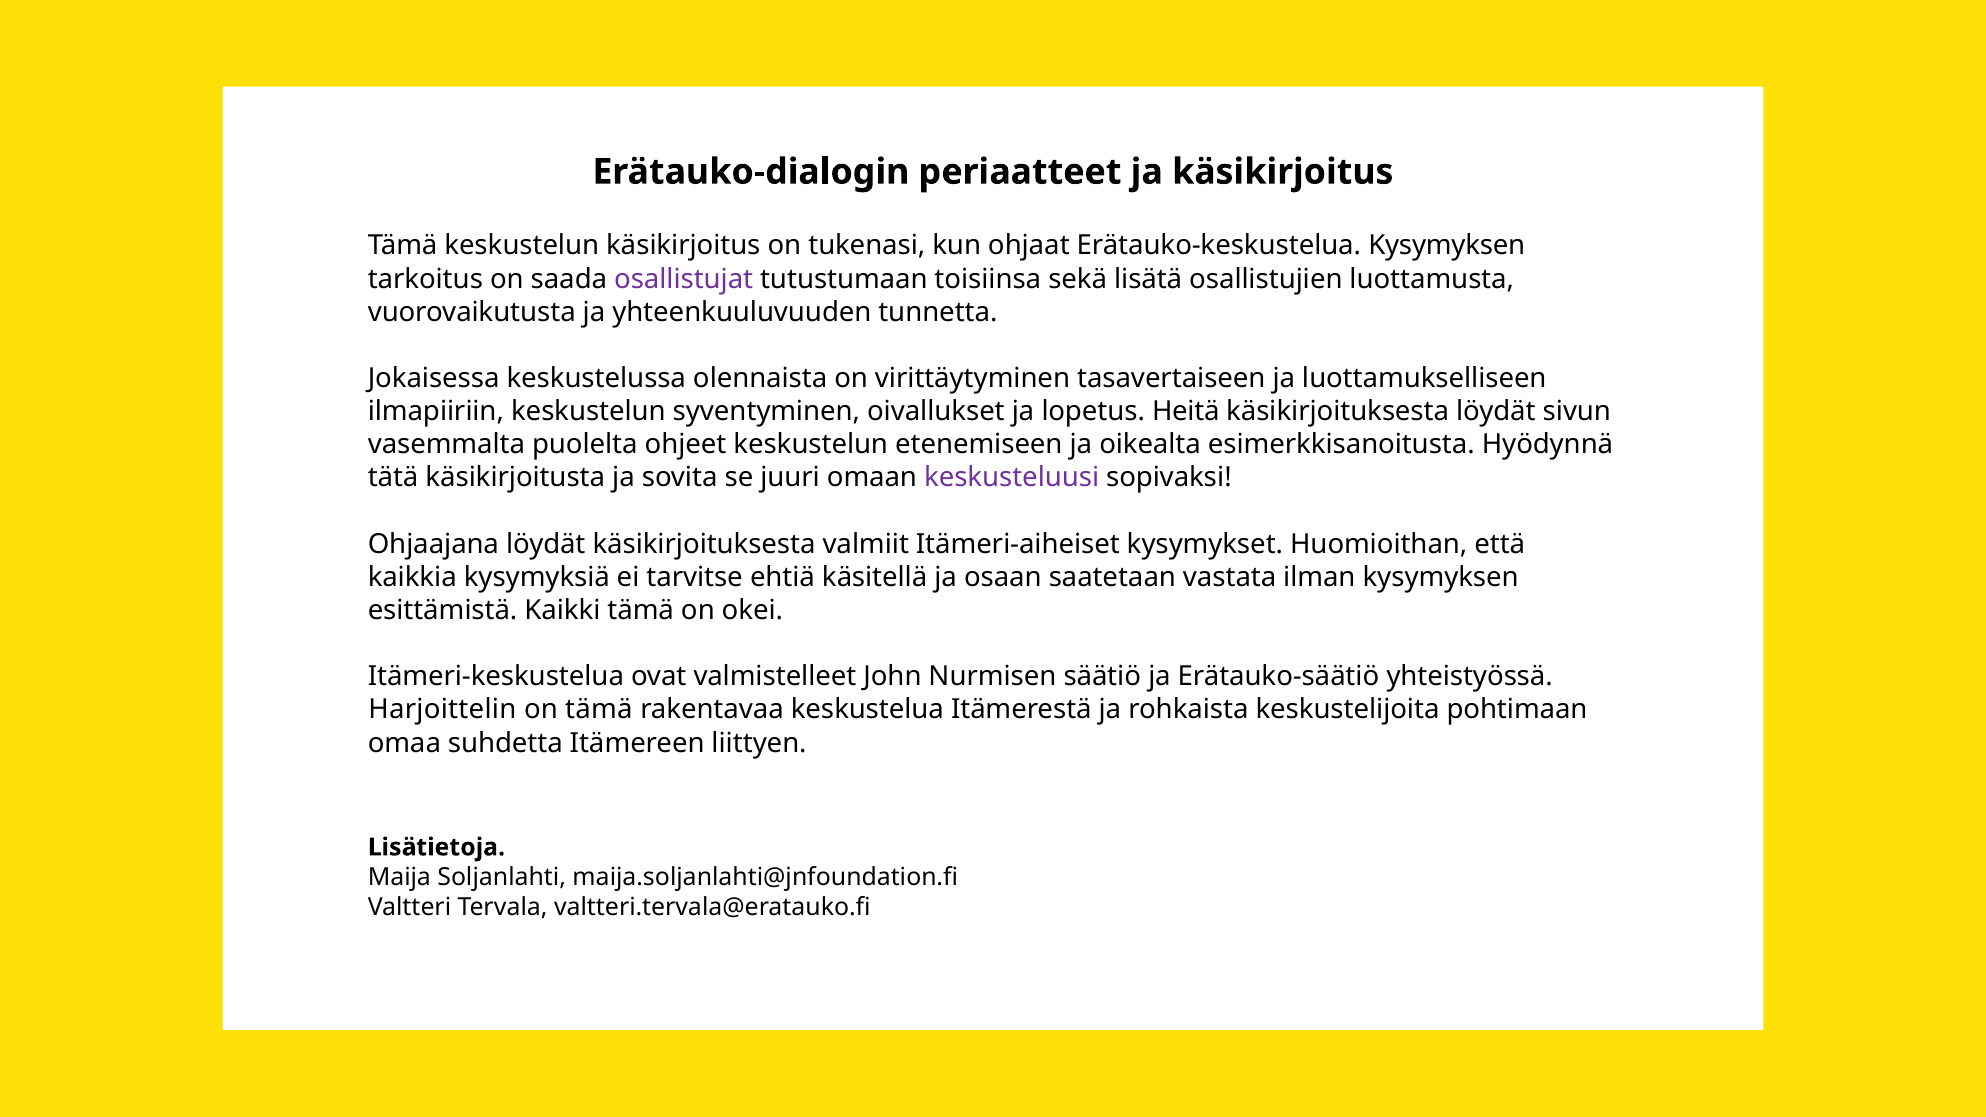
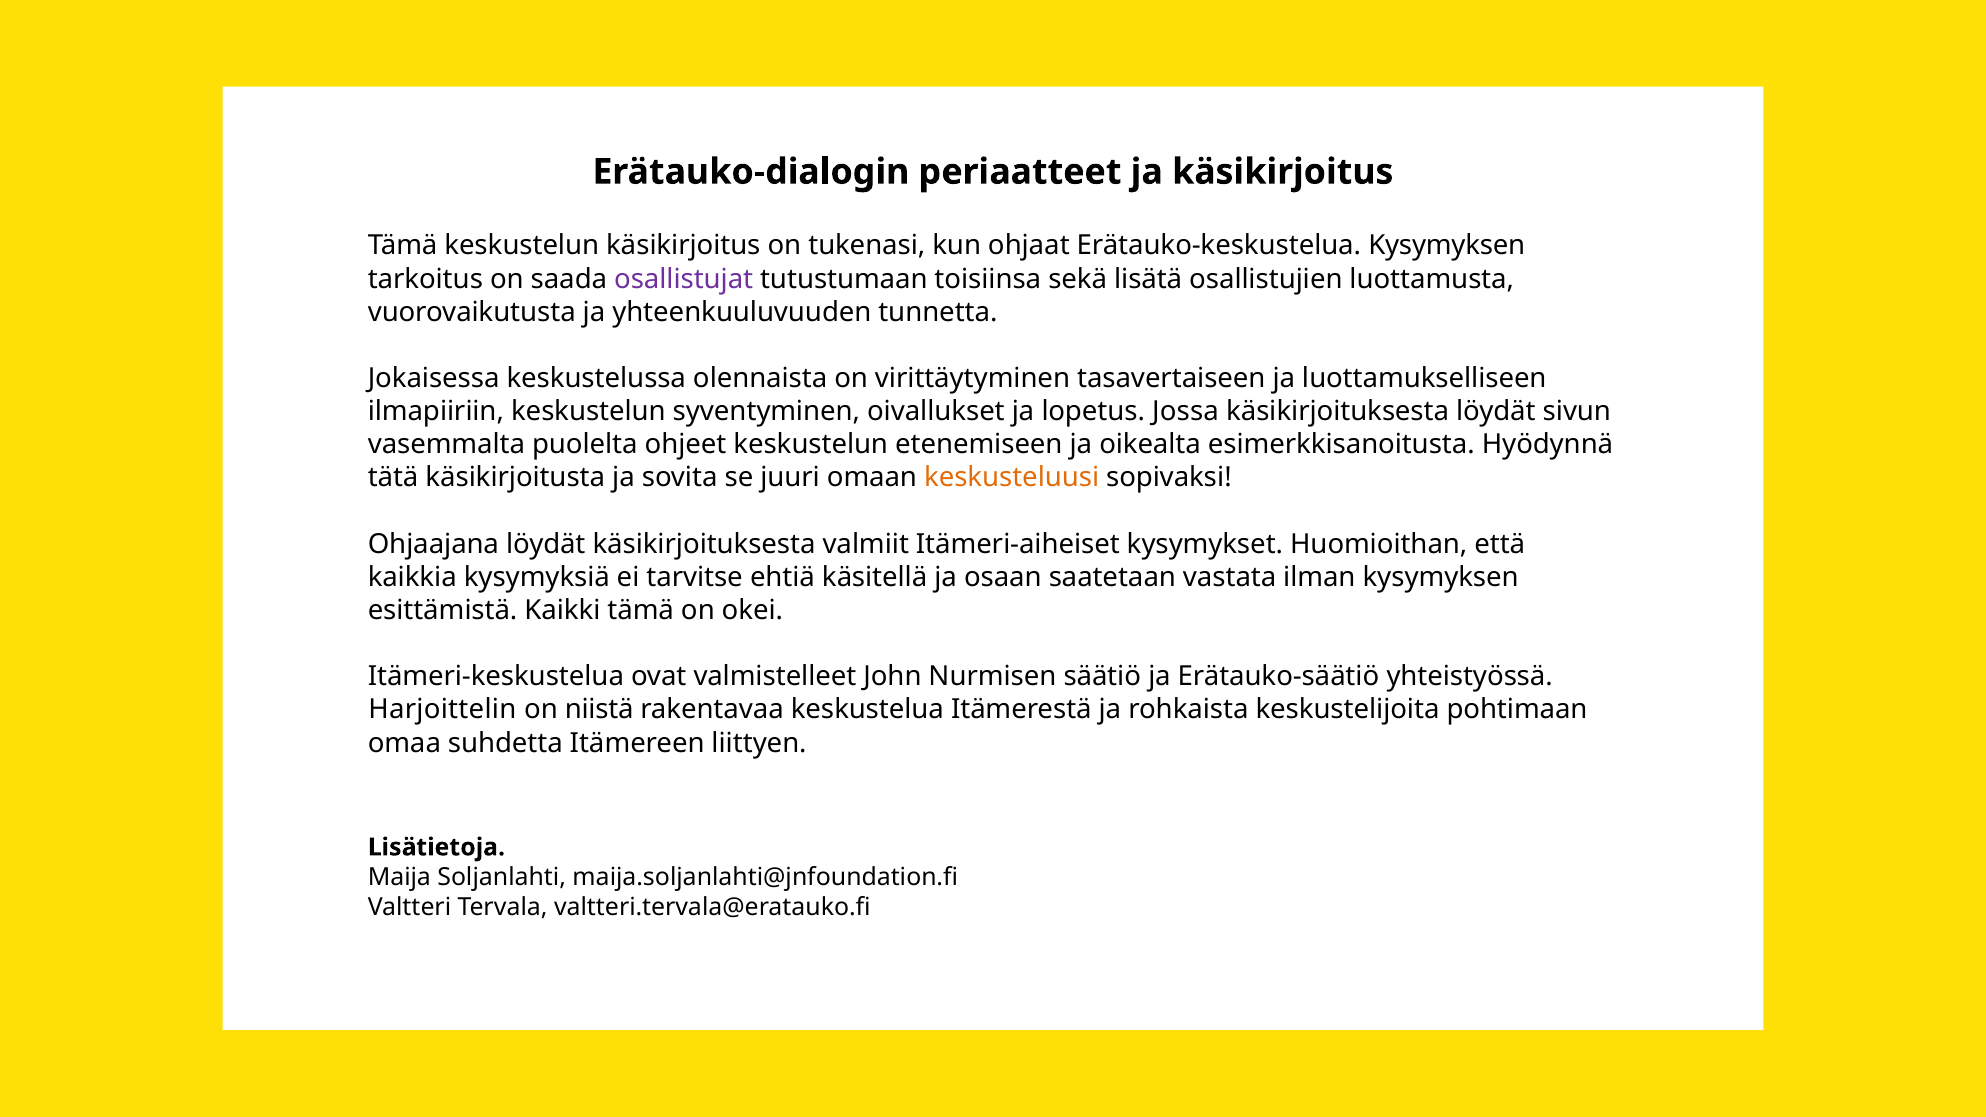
Heitä: Heitä -> Jossa (1186, 412)
keskusteluusi colour: purple -> orange (1012, 478)
on tämä: tämä -> niistä (599, 710)
